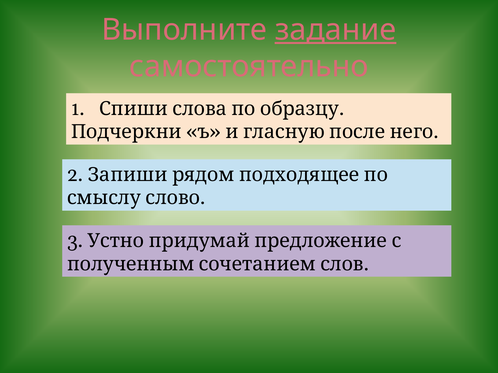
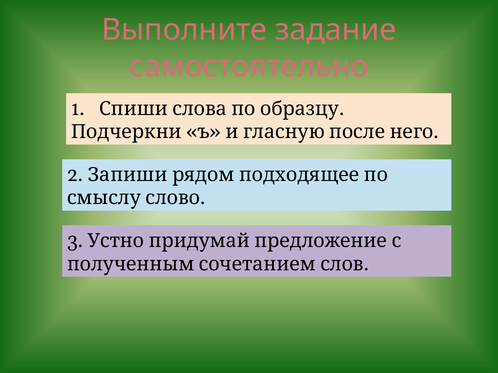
задание underline: present -> none (336, 30)
